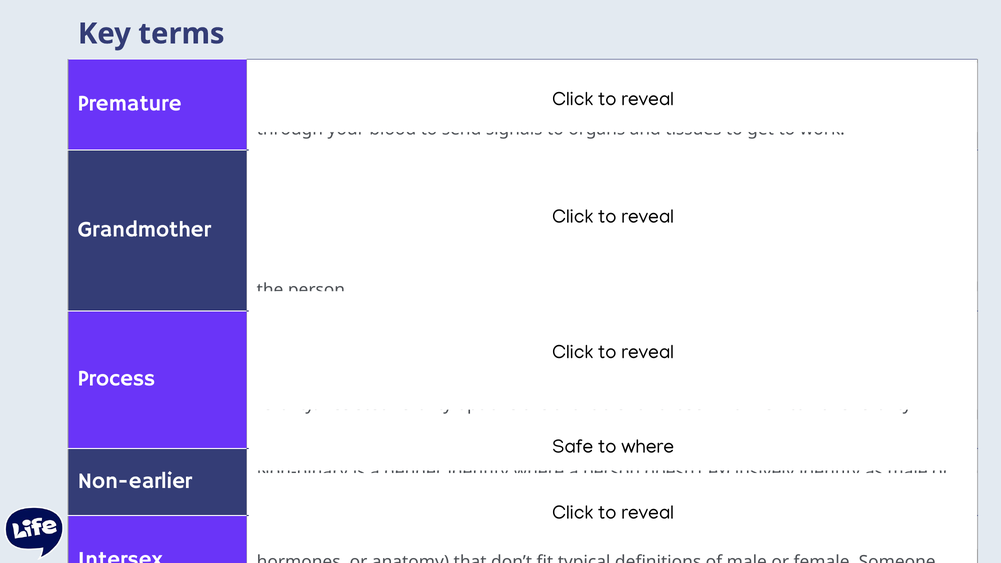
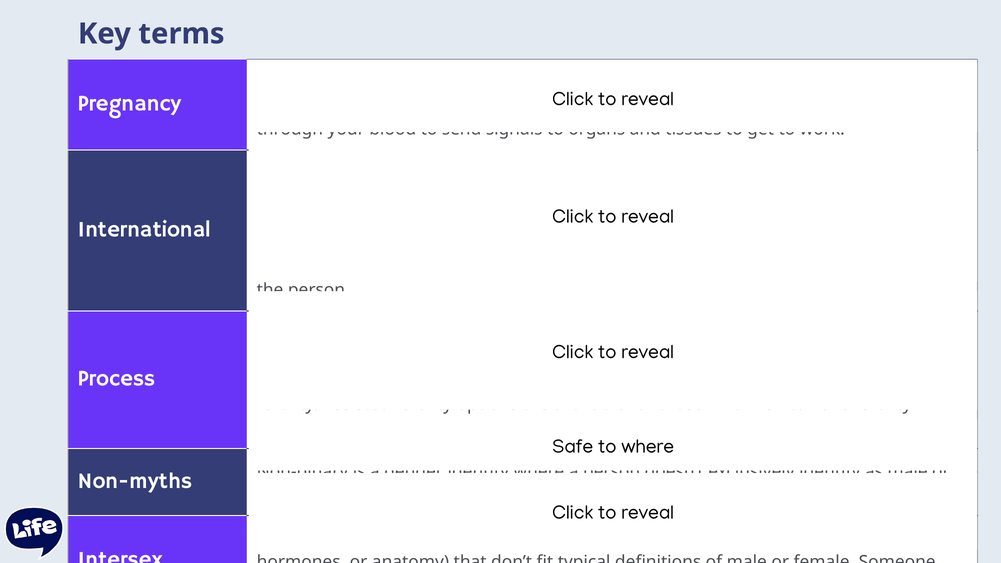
Premature: Premature -> Pregnancy (130, 103)
Grandmother: Grandmother -> International (144, 229)
Non-earlier: Non-earlier -> Non-myths (135, 481)
